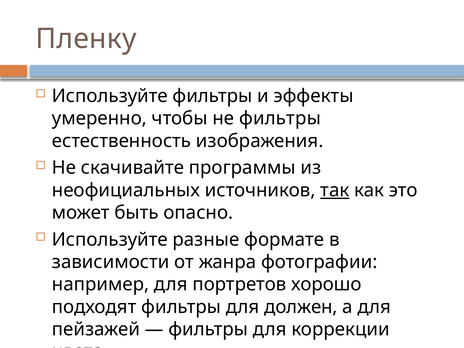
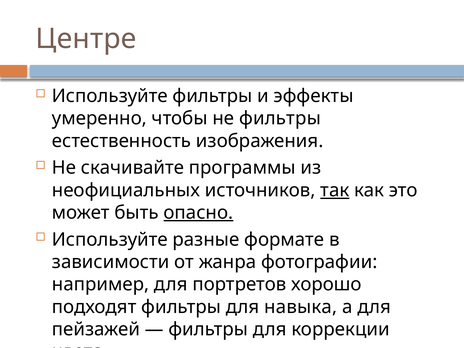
Пленку: Пленку -> Центре (86, 39)
опасно underline: none -> present (198, 213)
должен: должен -> навыка (301, 307)
